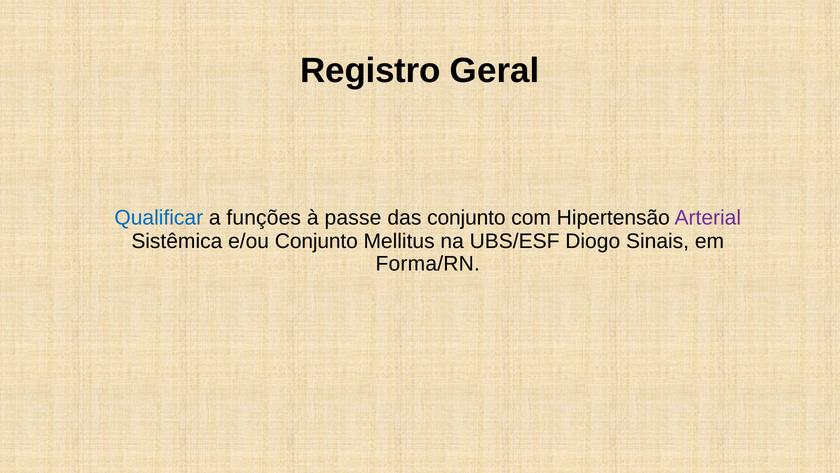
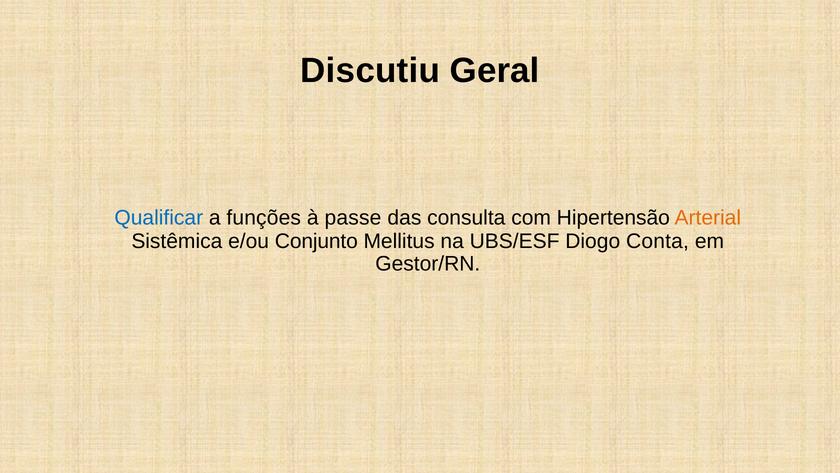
Registro: Registro -> Discutiu (370, 71)
das conjunto: conjunto -> consulta (466, 217)
Arterial colour: purple -> orange (708, 217)
Sinais: Sinais -> Conta (657, 241)
Forma/RN: Forma/RN -> Gestor/RN (428, 264)
